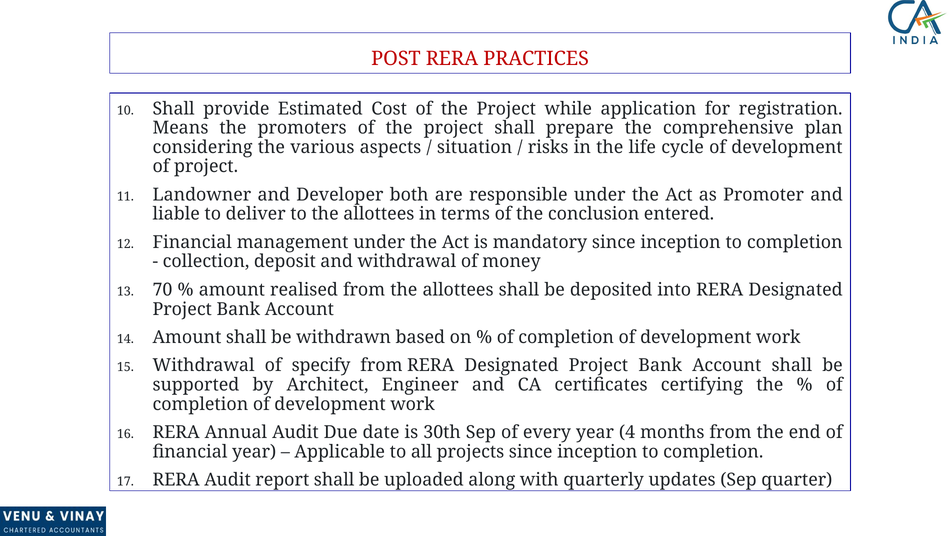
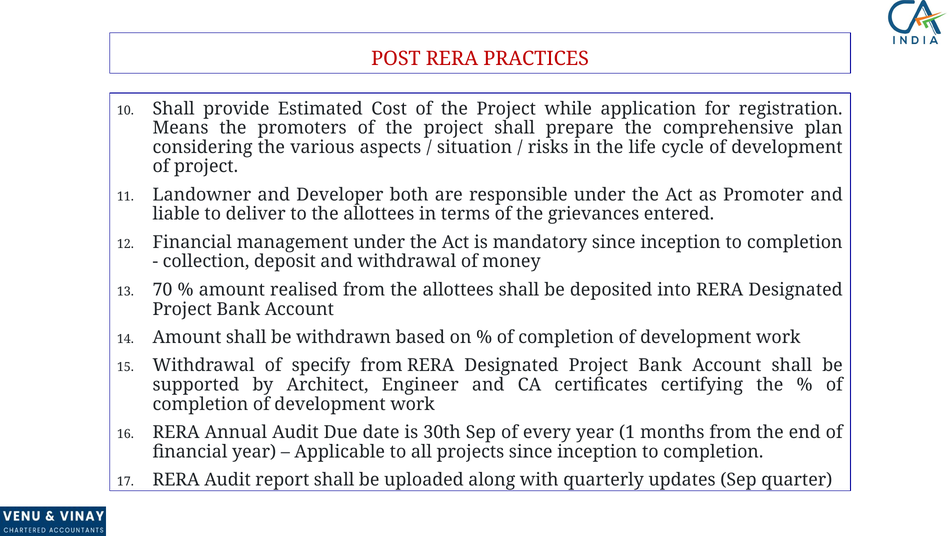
conclusion: conclusion -> grievances (594, 214)
4: 4 -> 1 (627, 432)
